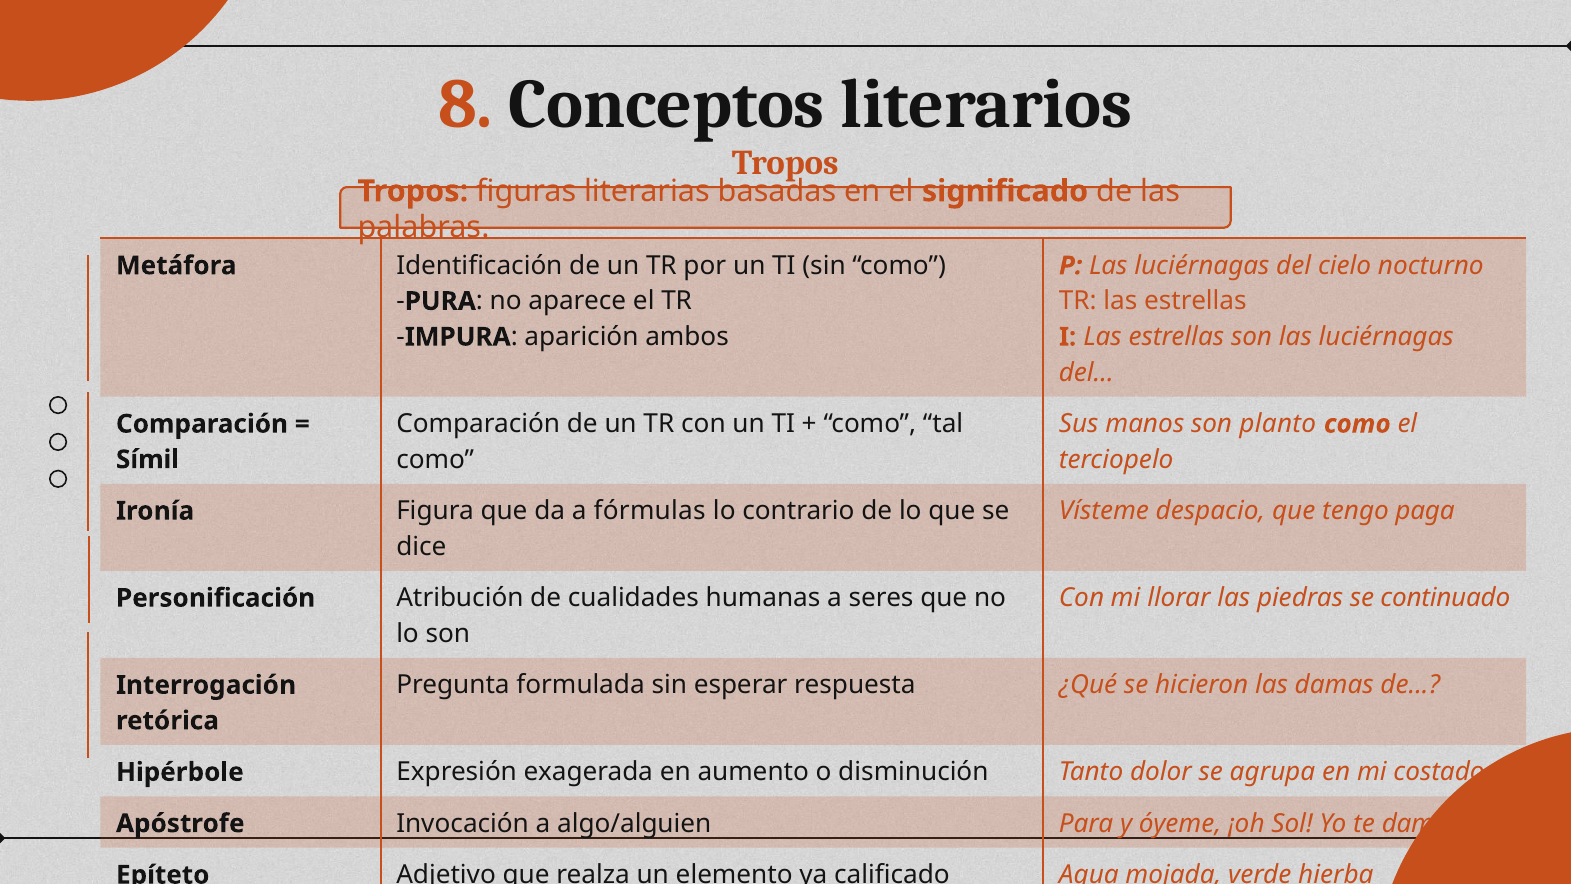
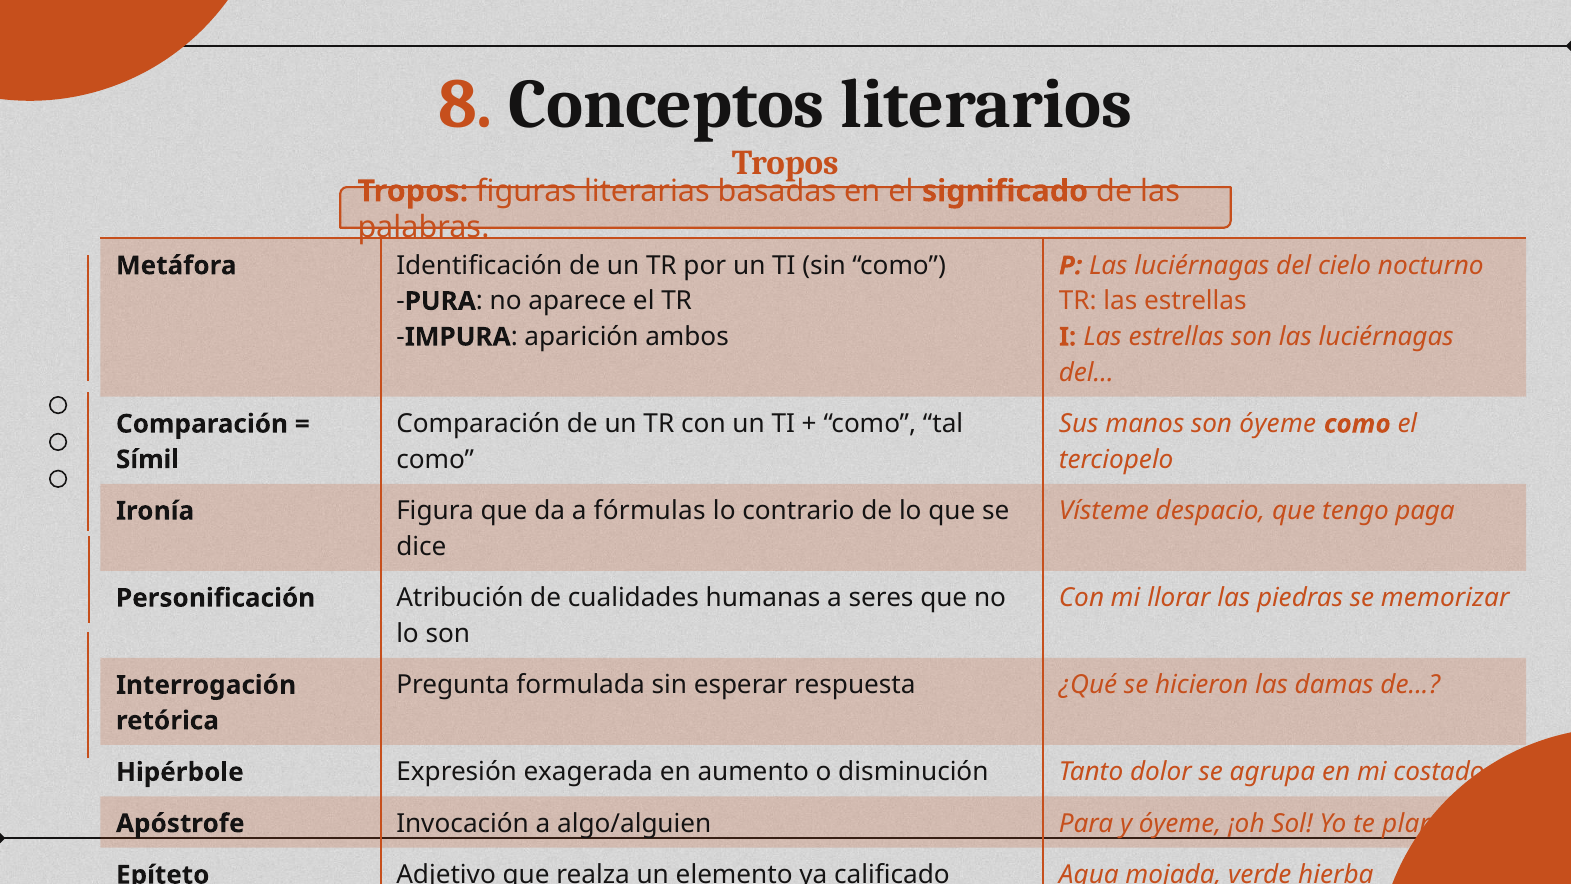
son planto: planto -> óyeme (1278, 424)
continuado: continuado -> memorizar (1445, 598)
te damas: damas -> planto (1421, 823)
